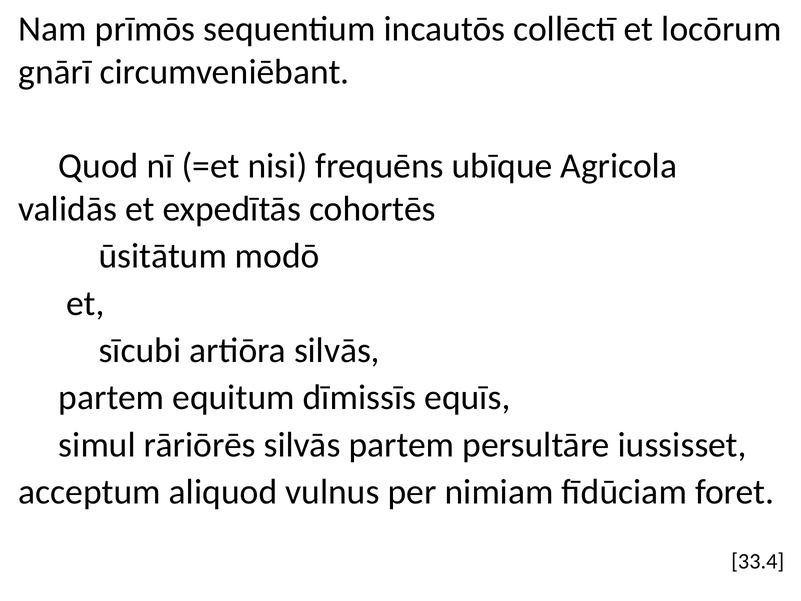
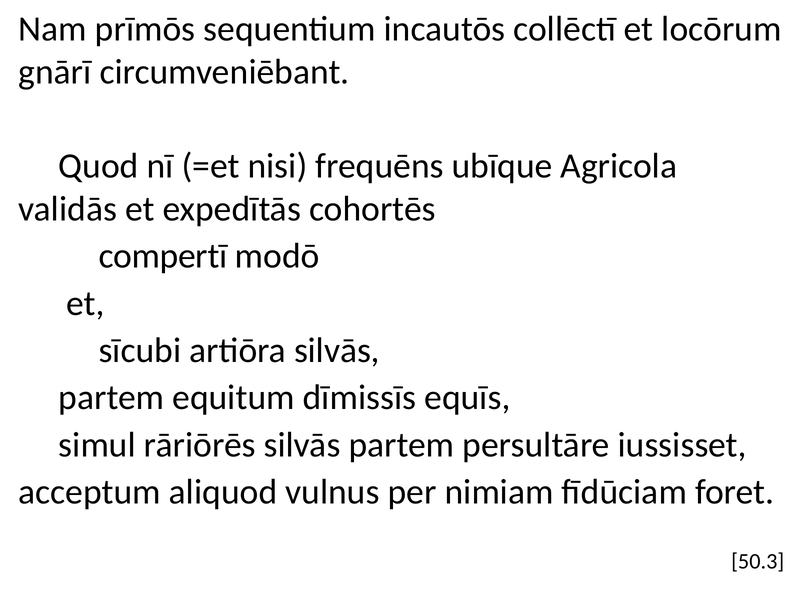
ūsitātum: ūsitātum -> compertī (163, 256)
33.4: 33.4 -> 50.3 (758, 561)
